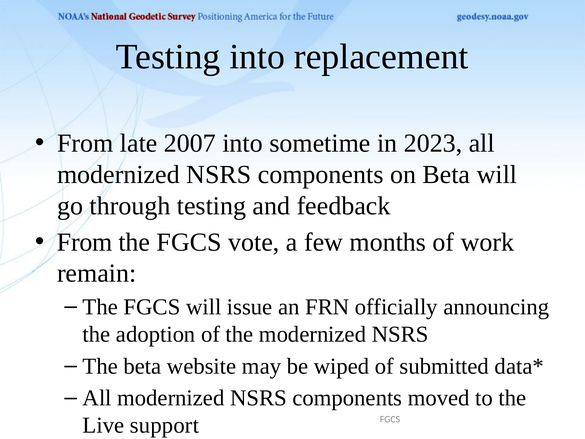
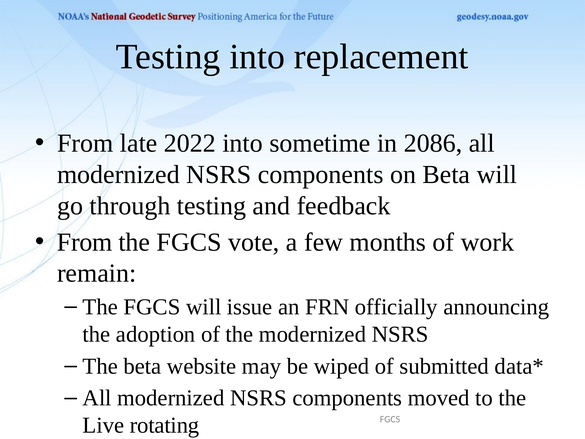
2007: 2007 -> 2022 (190, 143)
2023: 2023 -> 2086 (433, 143)
support: support -> rotating (165, 425)
